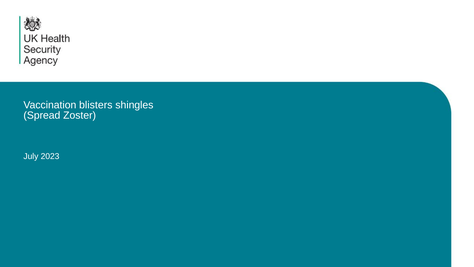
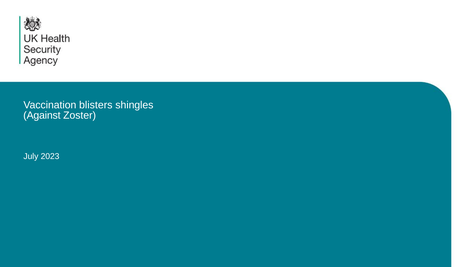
Spread: Spread -> Against (42, 115)
